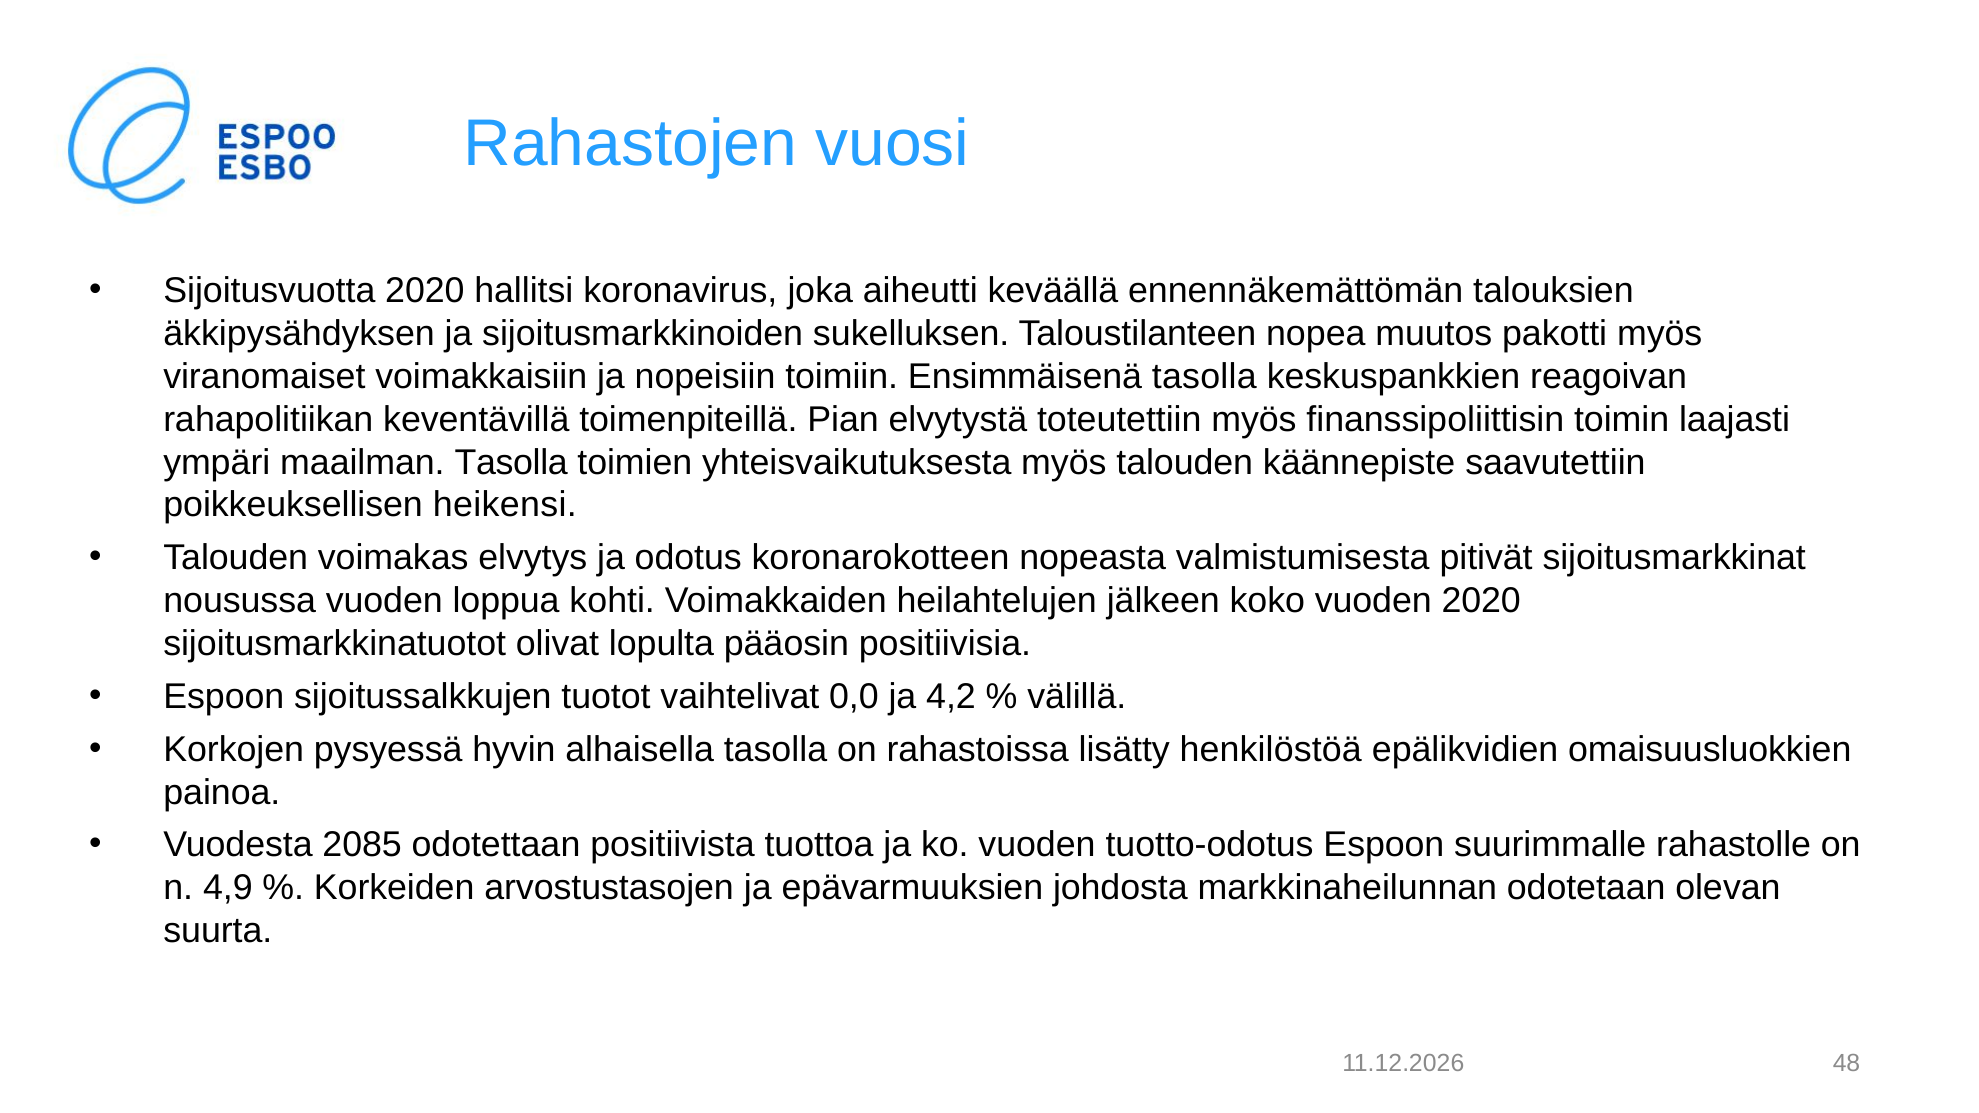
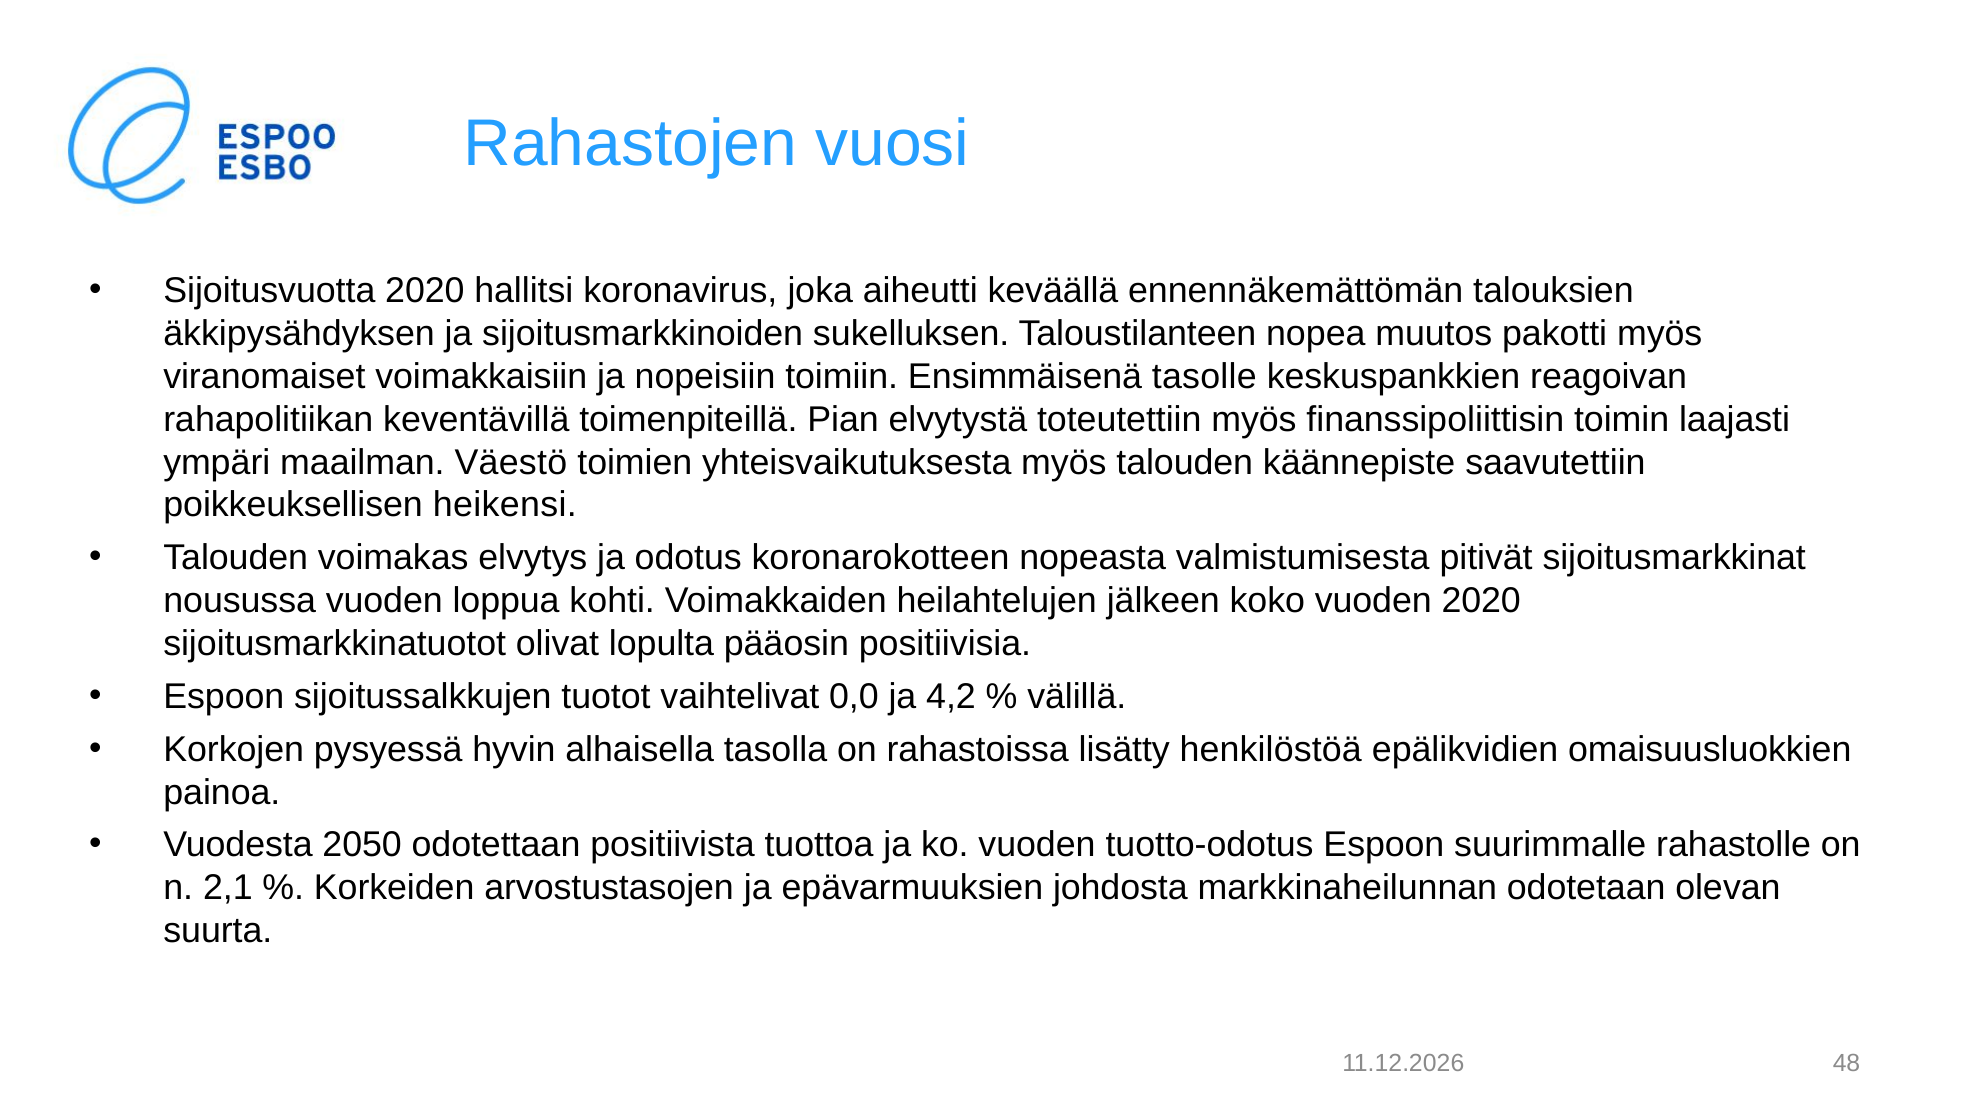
Ensimmäisenä tasolla: tasolla -> tasolle (1204, 376)
maailman Tasolla: Tasolla -> Väestö (511, 462)
2085: 2085 -> 2050 (362, 845)
4,9: 4,9 -> 2,1 (228, 888)
